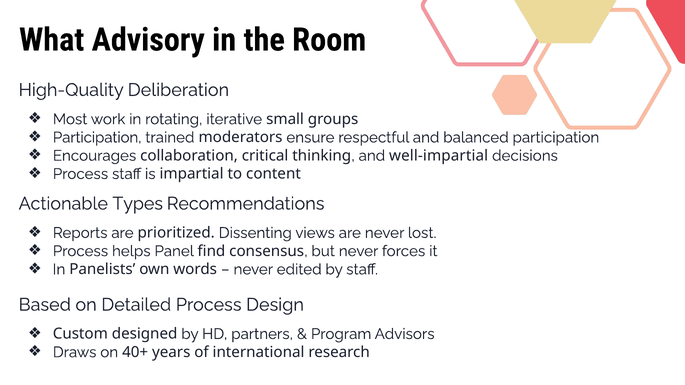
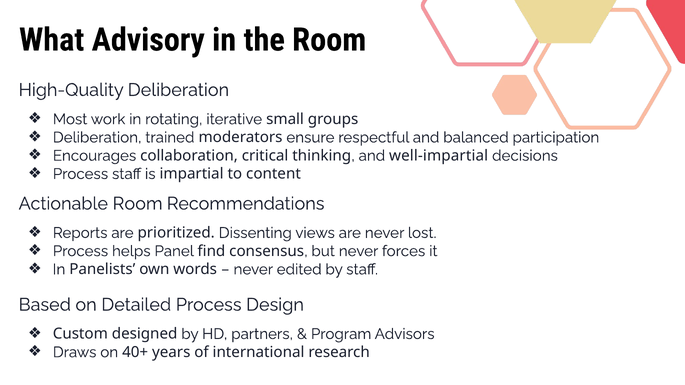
Participation: Participation -> Deliberation (97, 138)
Actionable Types: Types -> Room (138, 204)
